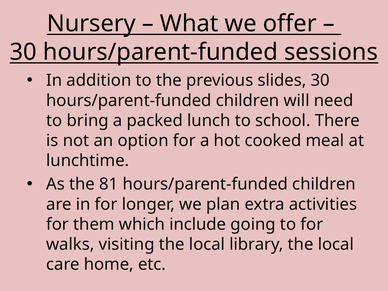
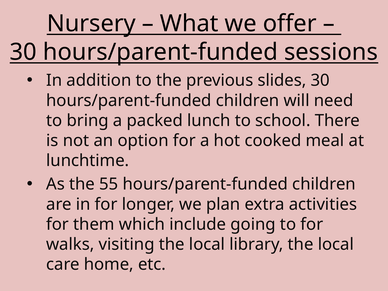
81: 81 -> 55 (109, 184)
